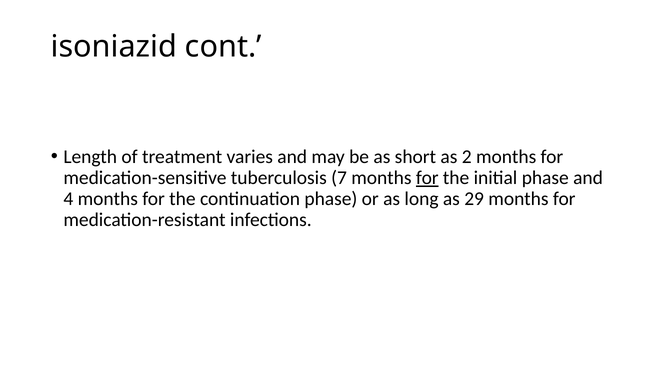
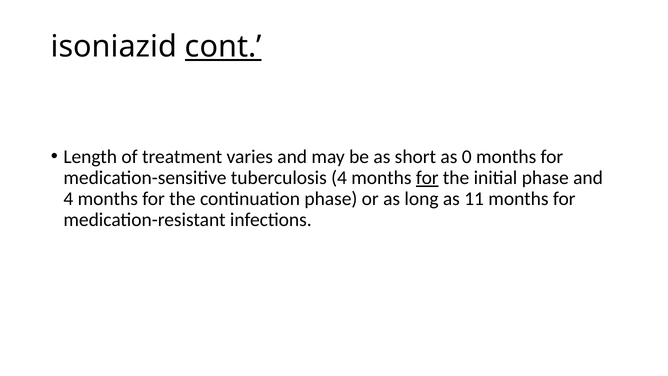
cont underline: none -> present (223, 47)
2: 2 -> 0 (467, 157)
tuberculosis 7: 7 -> 4 (339, 178)
29: 29 -> 11 (474, 199)
